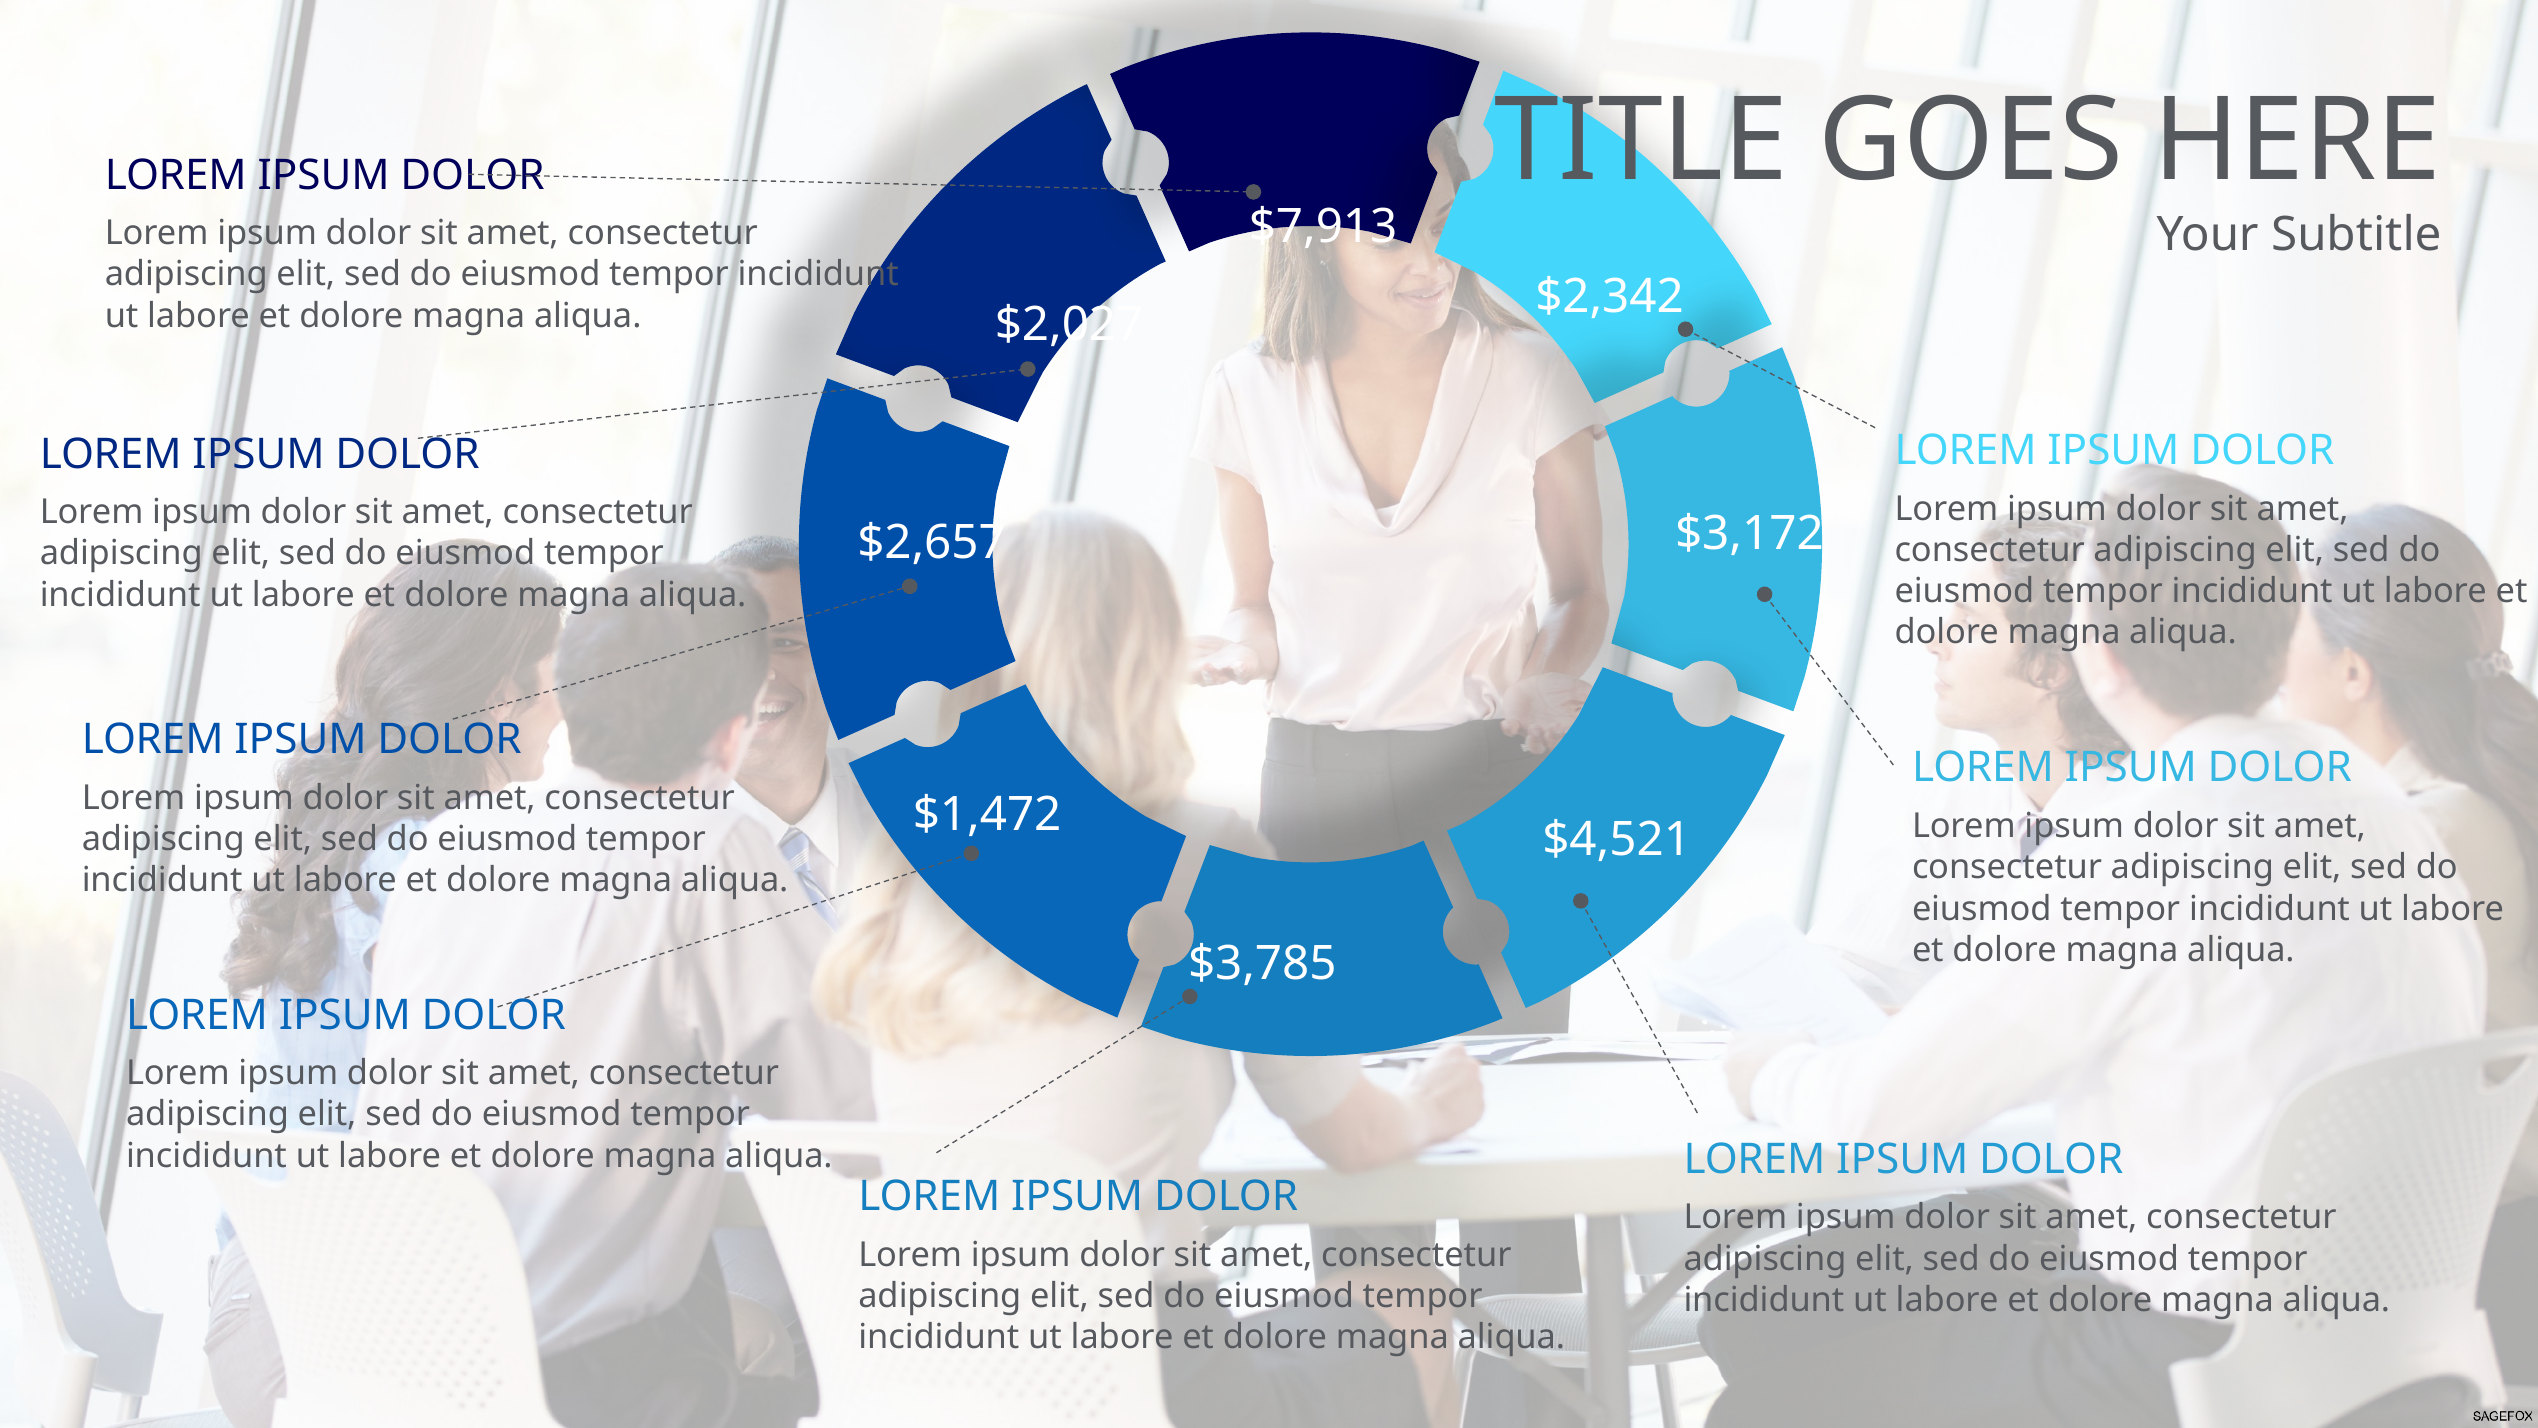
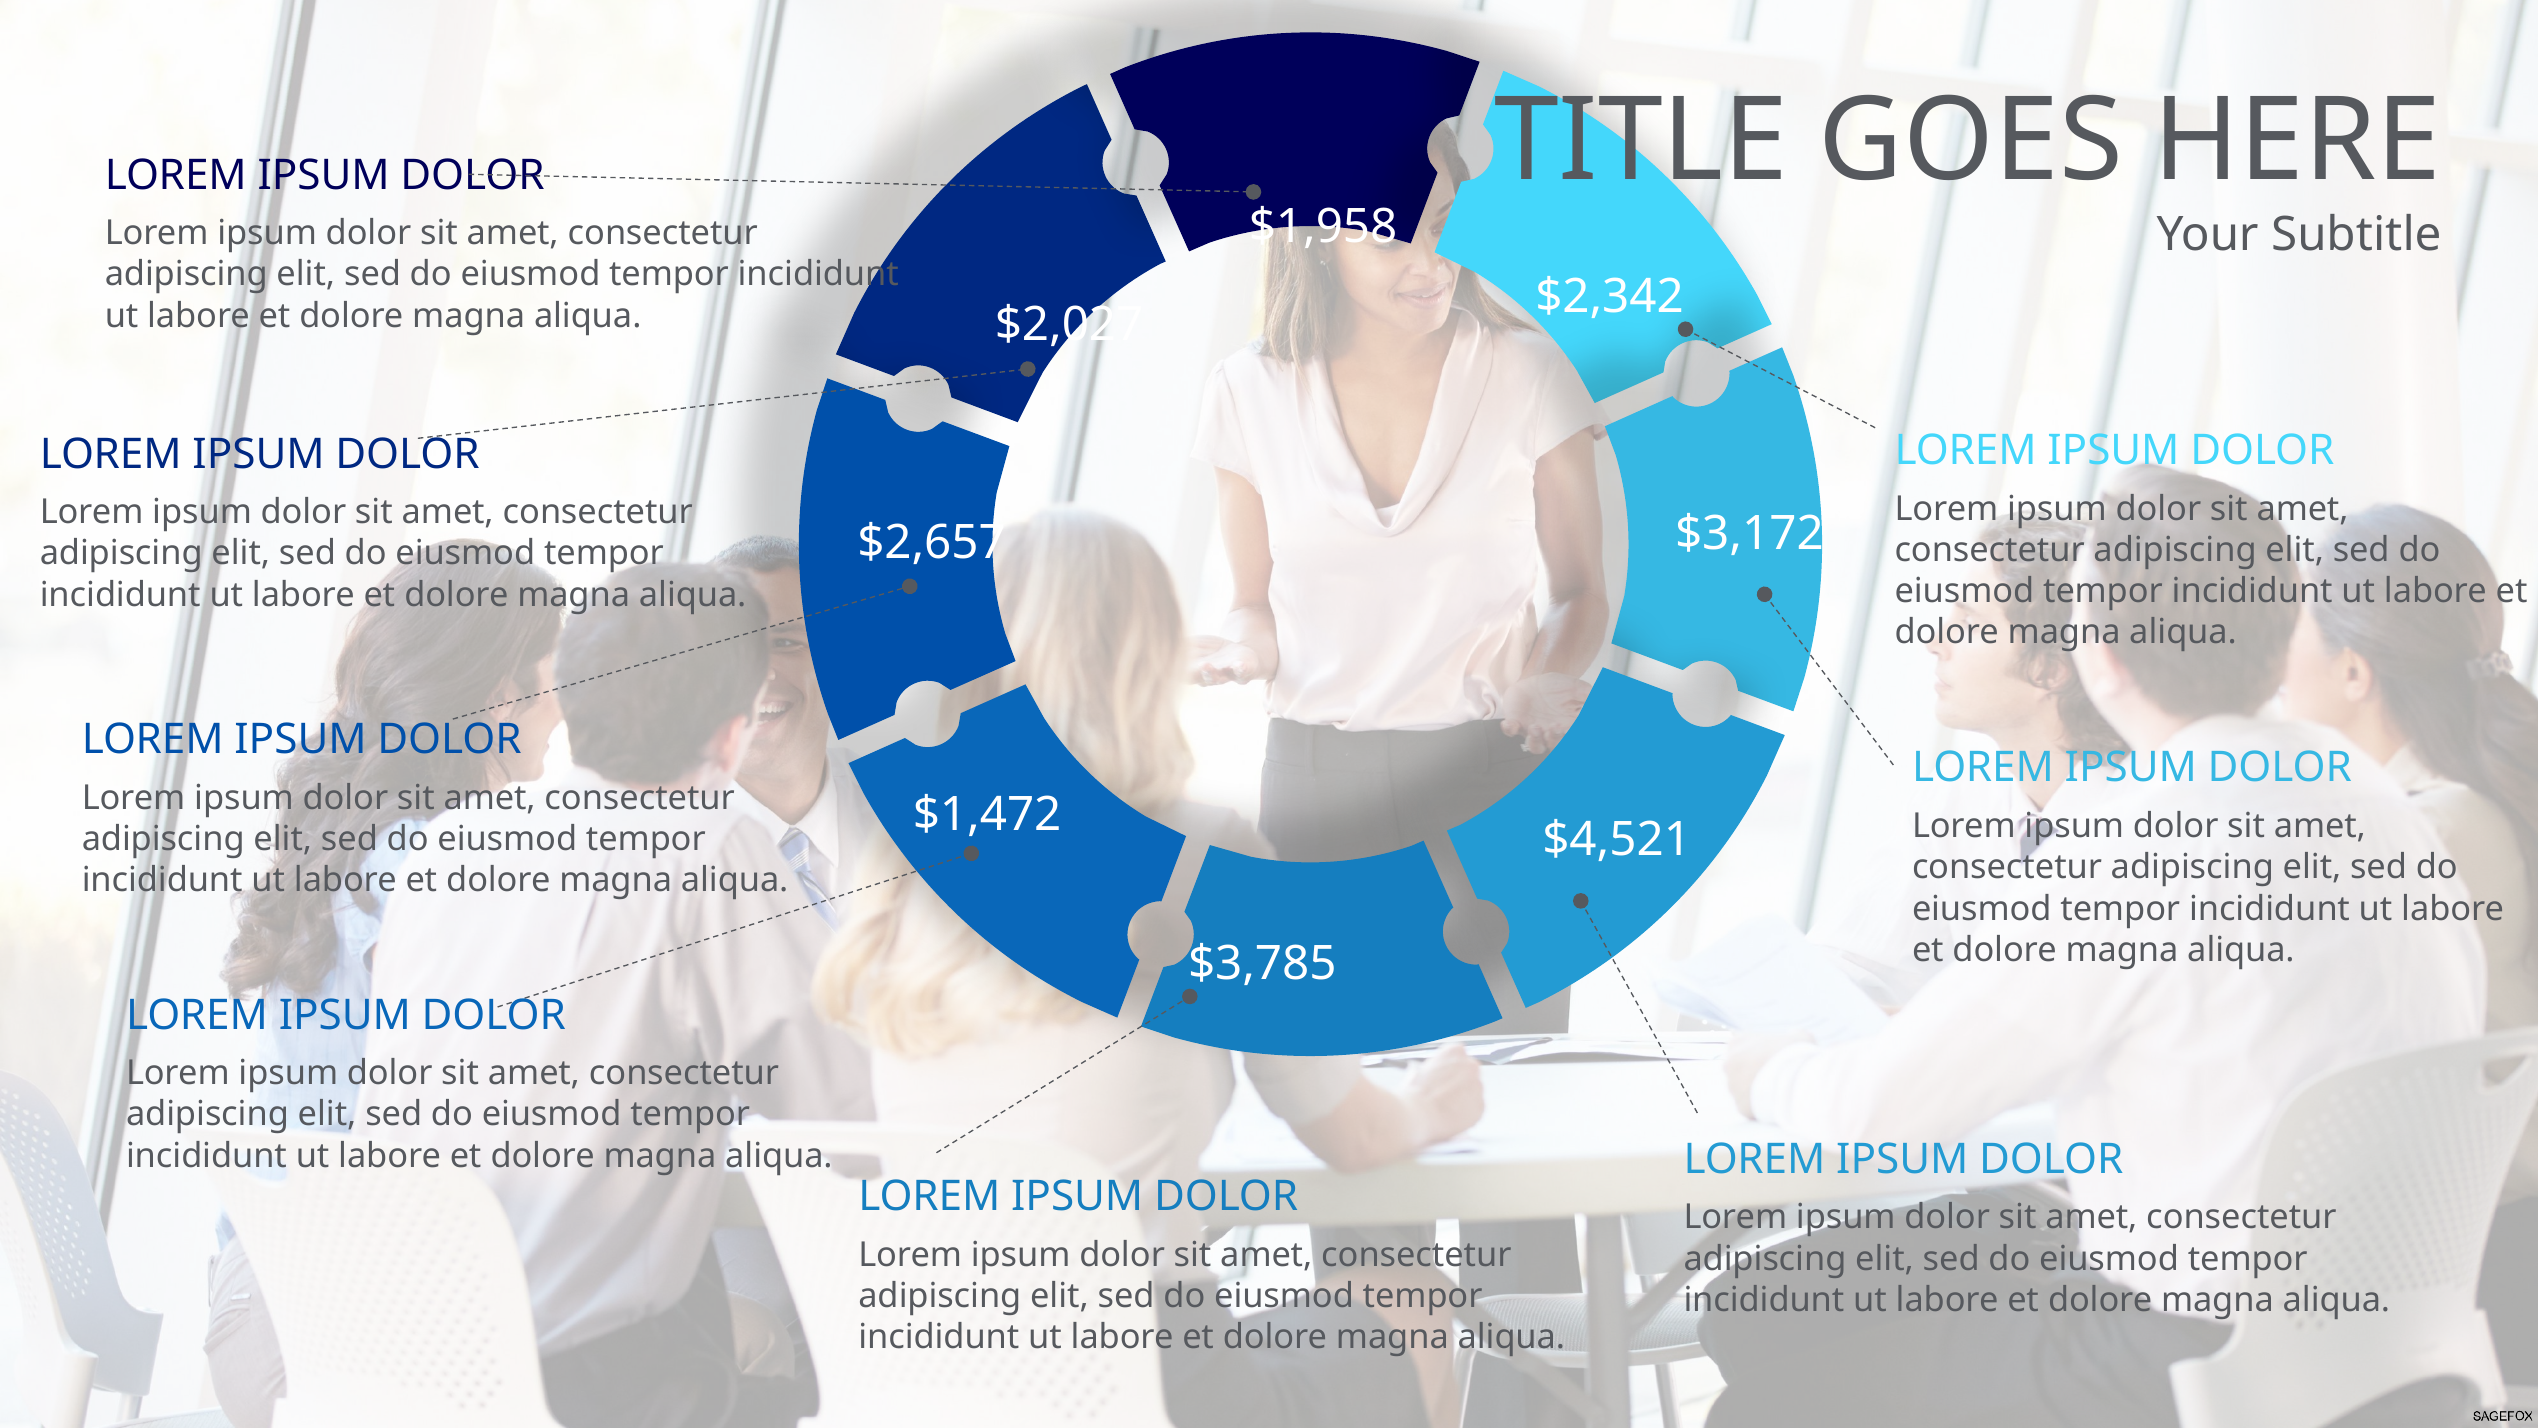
$7,913: $7,913 -> $1,958 (1323, 227)
